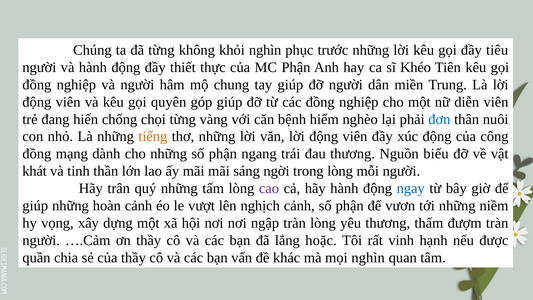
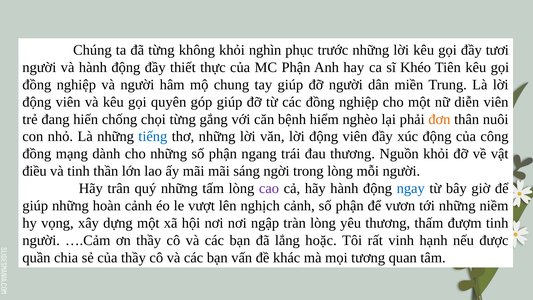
tiêu: tiêu -> tươi (497, 50)
vàng: vàng -> gắng (214, 119)
đơn colour: blue -> orange (439, 119)
tiếng colour: orange -> blue (153, 136)
Nguồn biểu: biểu -> khỏi (436, 154)
khát: khát -> điều (34, 171)
đượm tràn: tràn -> tinh (497, 223)
mọi nghìn: nghìn -> tương (368, 258)
